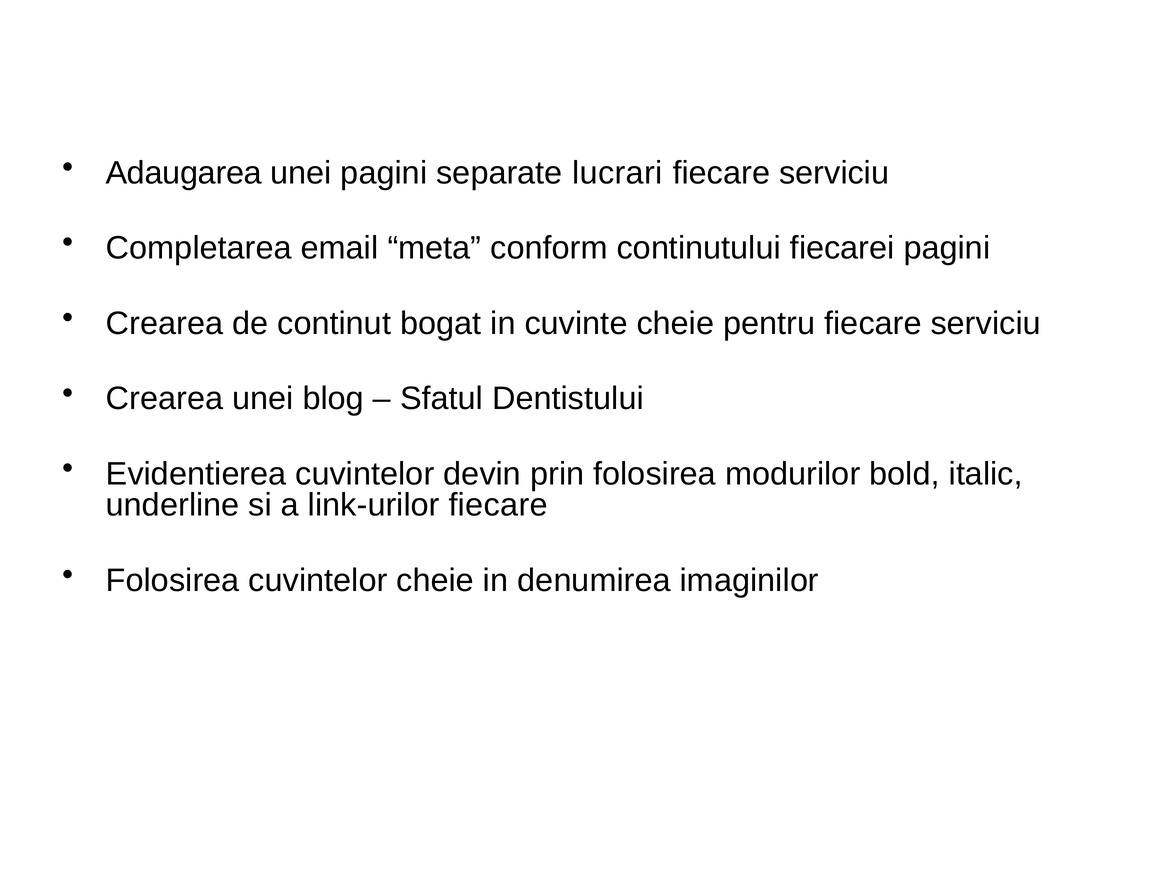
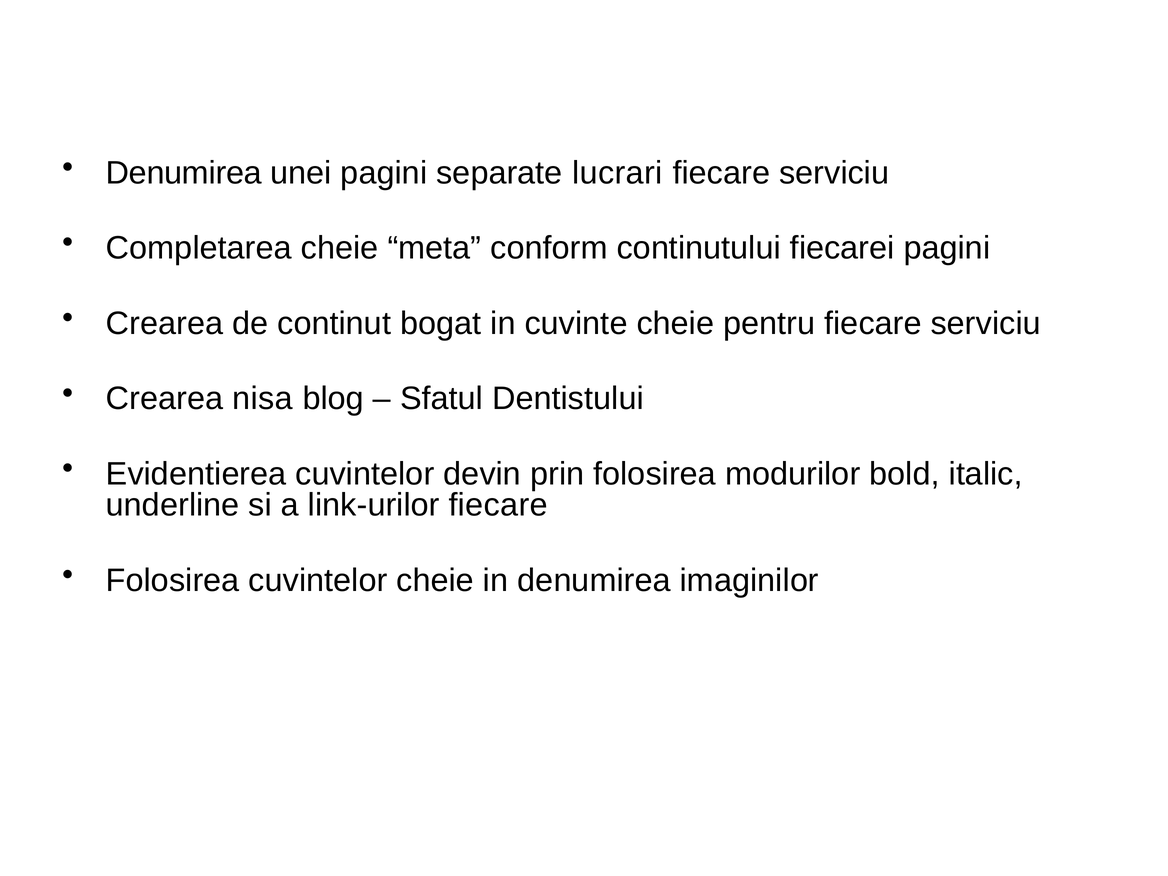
Adaugarea: Adaugarea -> Denumirea (184, 173)
Completarea email: email -> cheie (340, 248)
Crearea unei: unei -> nisa (263, 399)
